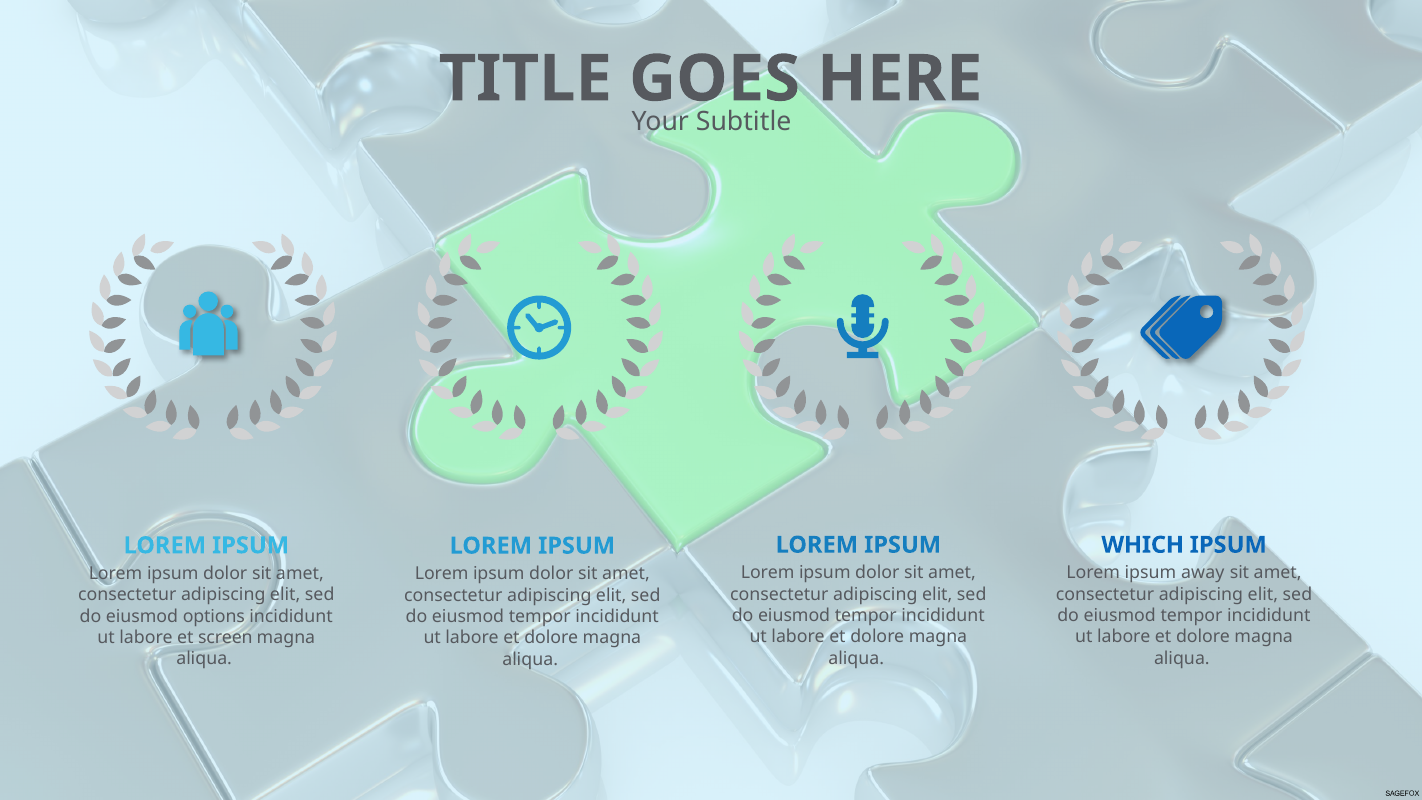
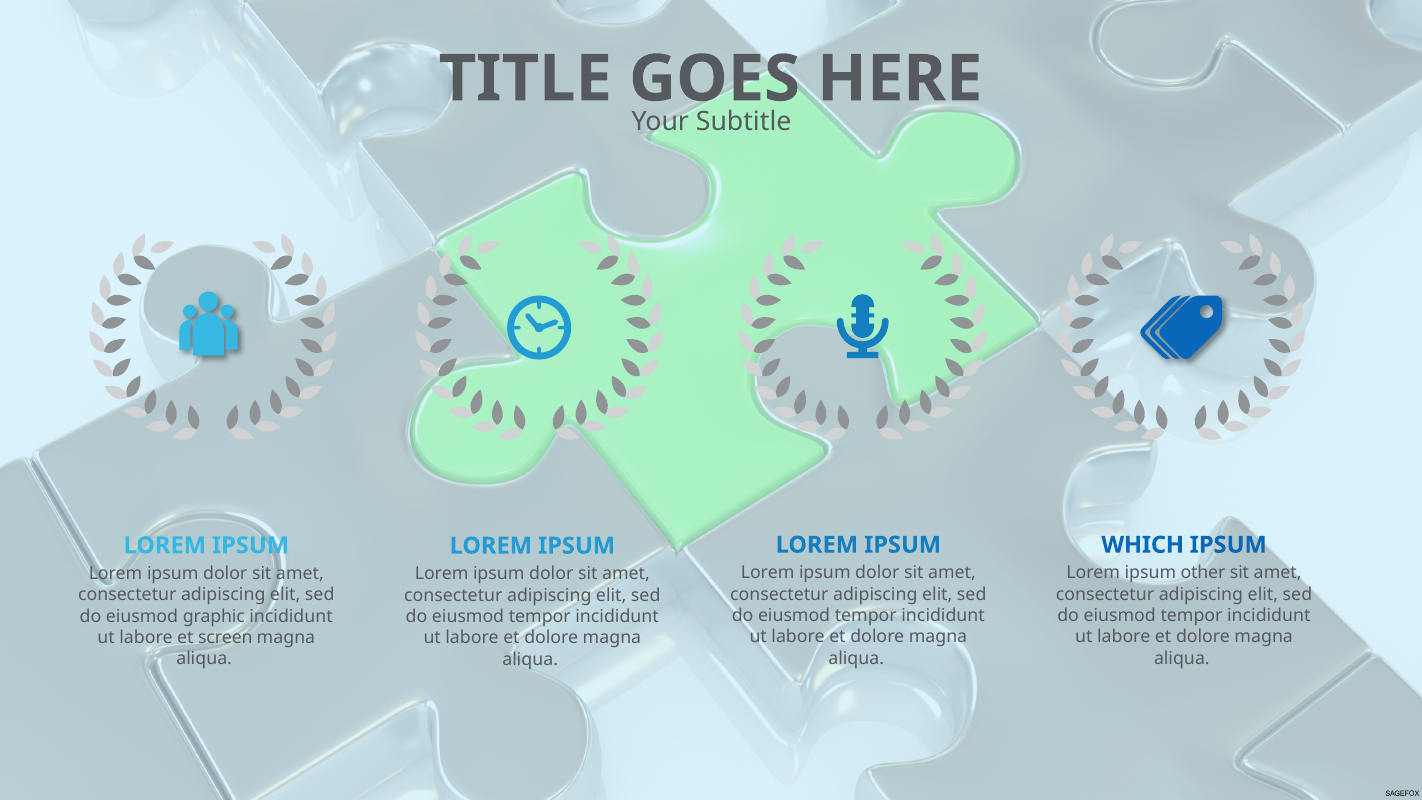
away: away -> other (1203, 573)
options: options -> graphic (214, 616)
